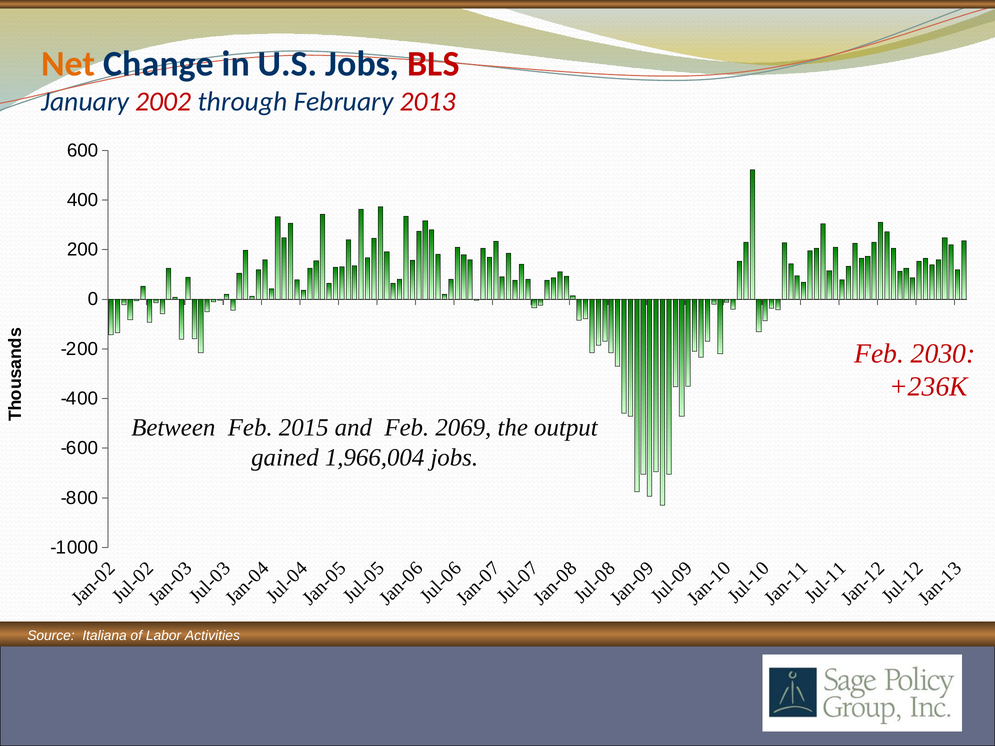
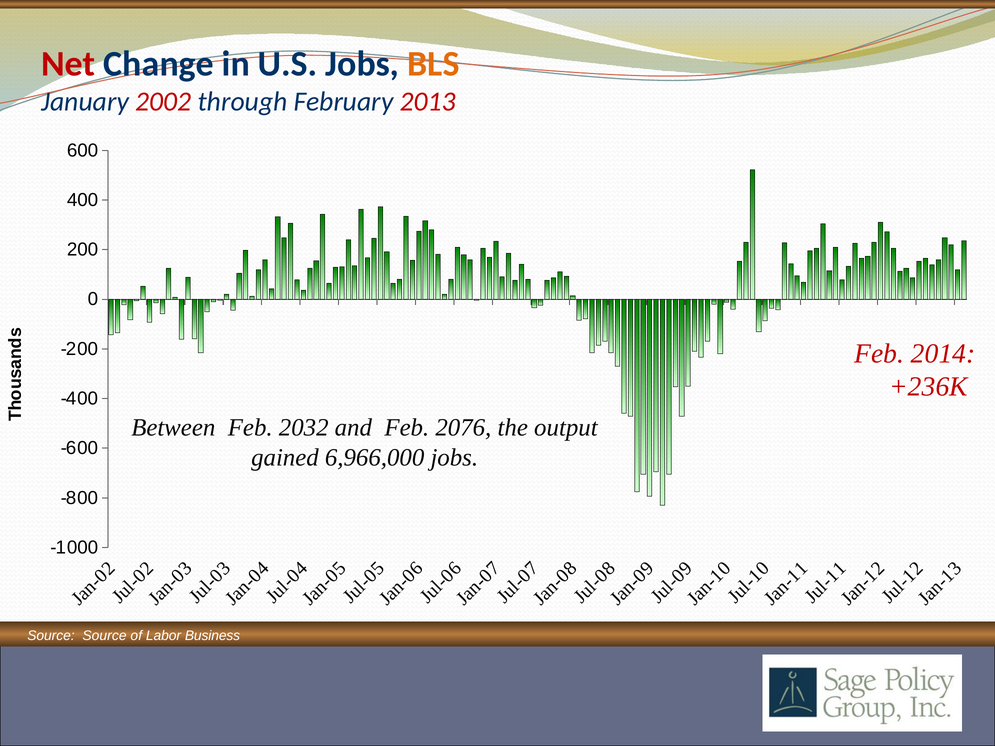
Net colour: orange -> red (68, 64)
BLS colour: red -> orange (433, 64)
2030: 2030 -> 2014 (943, 354)
2015: 2015 -> 2032 (304, 428)
2069: 2069 -> 2076 (463, 428)
1,966,004: 1,966,004 -> 6,966,000 (375, 458)
Source Italiana: Italiana -> Source (105, 636)
Activities: Activities -> Business (213, 636)
